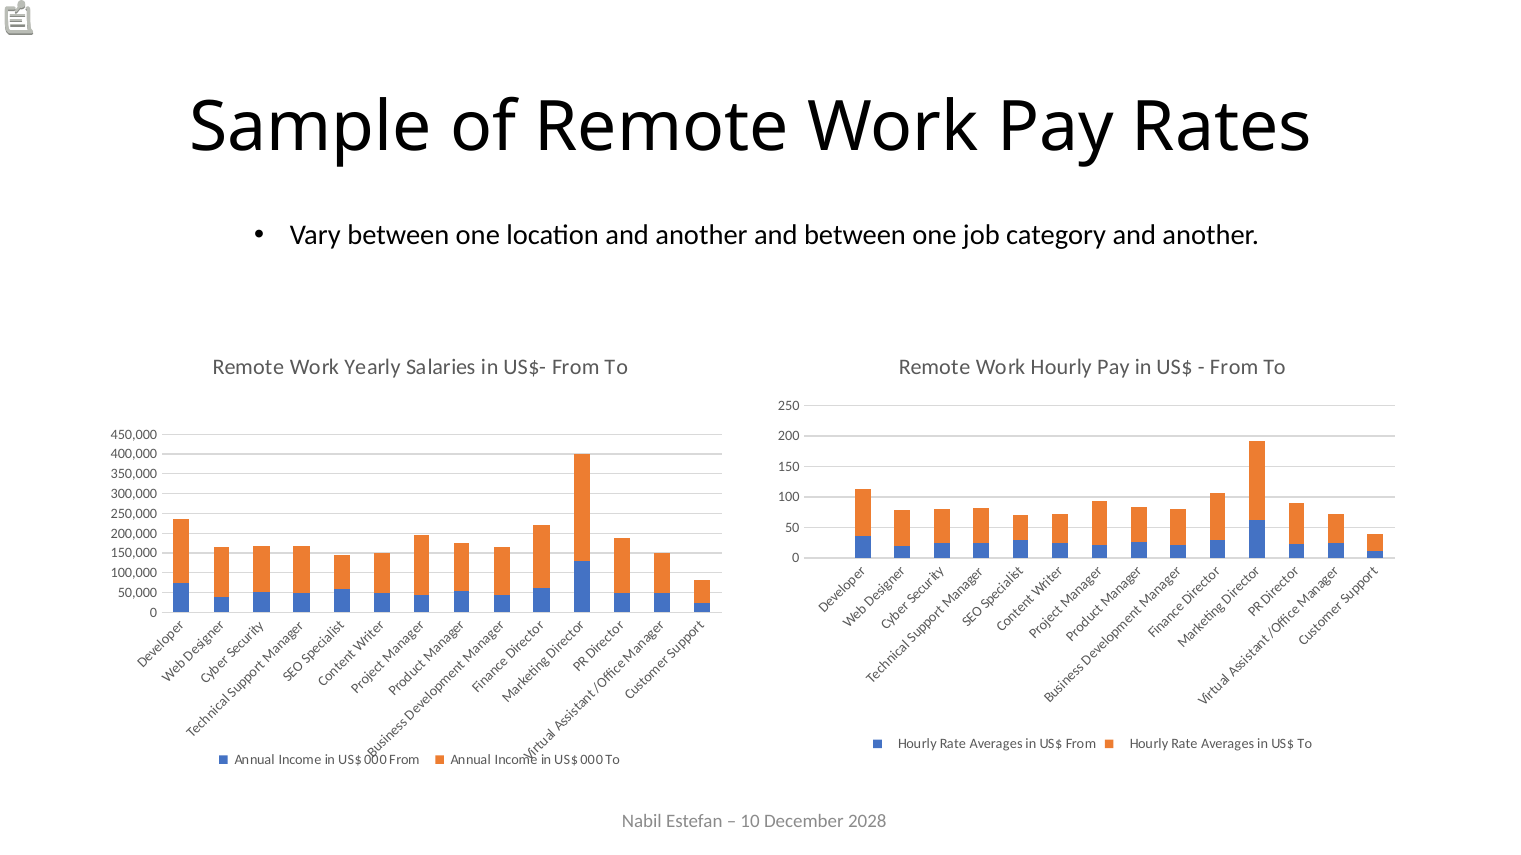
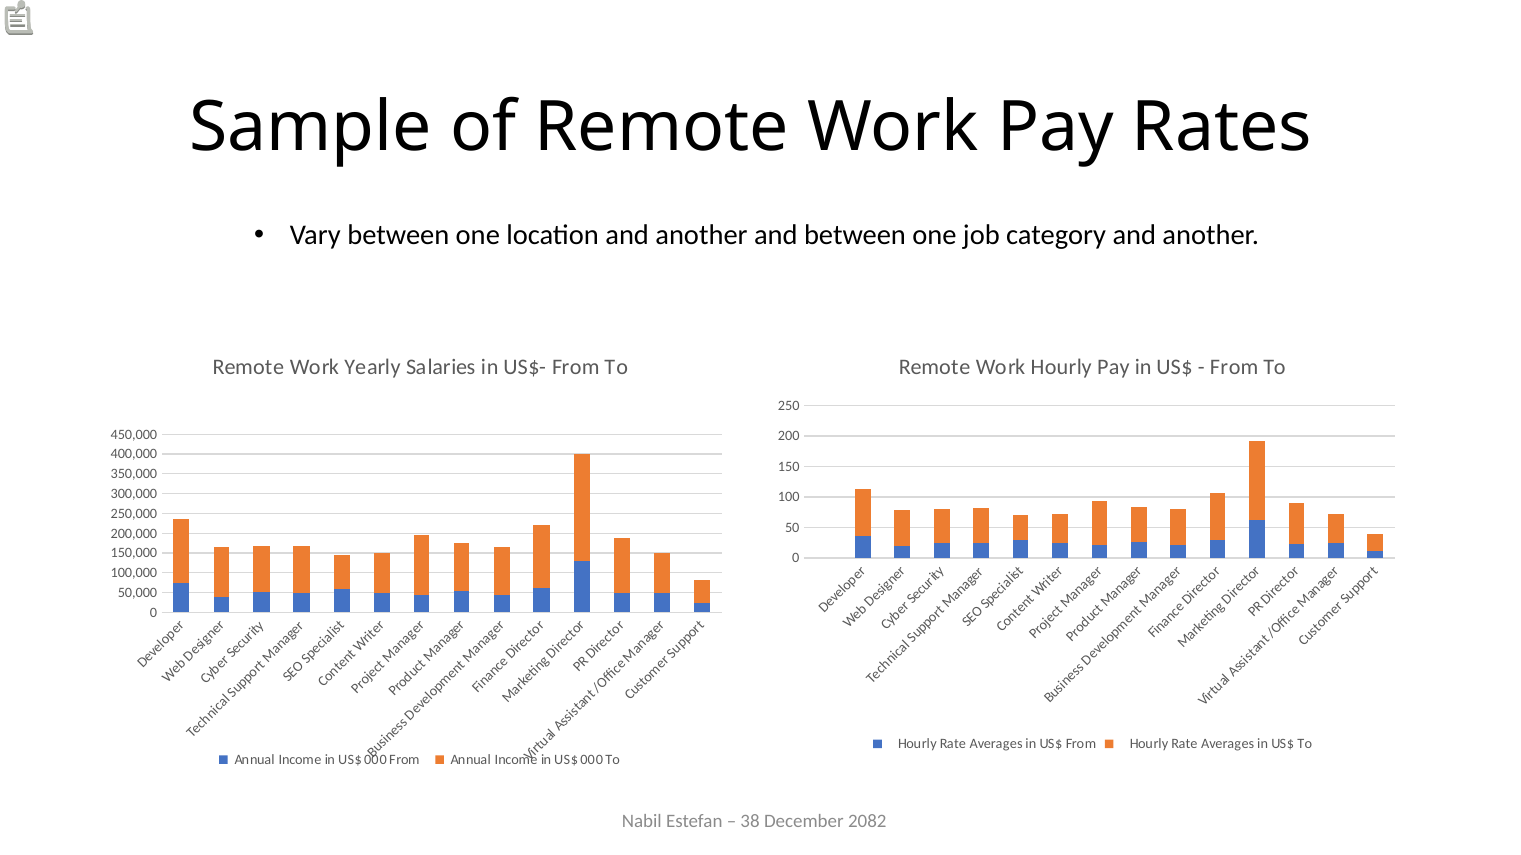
10: 10 -> 38 (750, 822)
2028: 2028 -> 2082 (867, 822)
